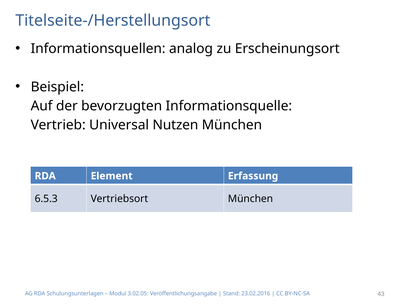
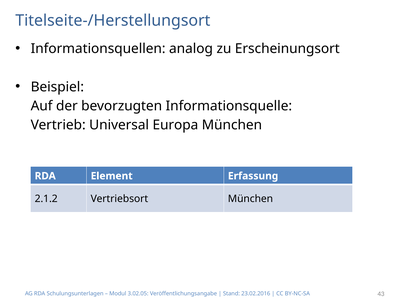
Nutzen: Nutzen -> Europa (175, 125)
6.5.3: 6.5.3 -> 2.1.2 (46, 199)
